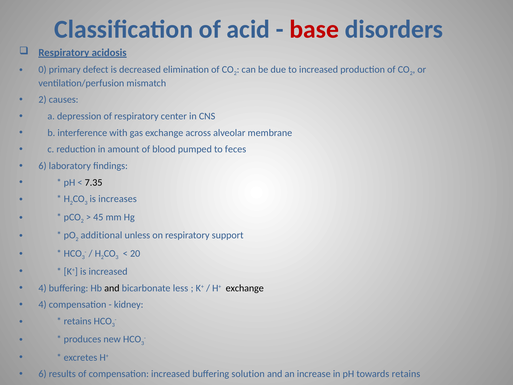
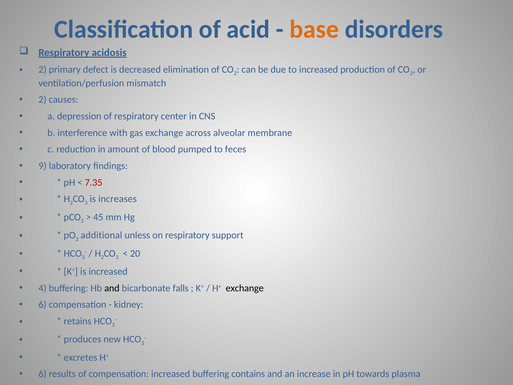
base colour: red -> orange (314, 29)
0: 0 -> 2 (43, 70)
6: 6 -> 9 (43, 166)
7.35 colour: black -> red (94, 182)
less: less -> falls (181, 288)
4: 4 -> 6 (43, 304)
solution: solution -> contains (248, 374)
towards retains: retains -> plasma (406, 374)
